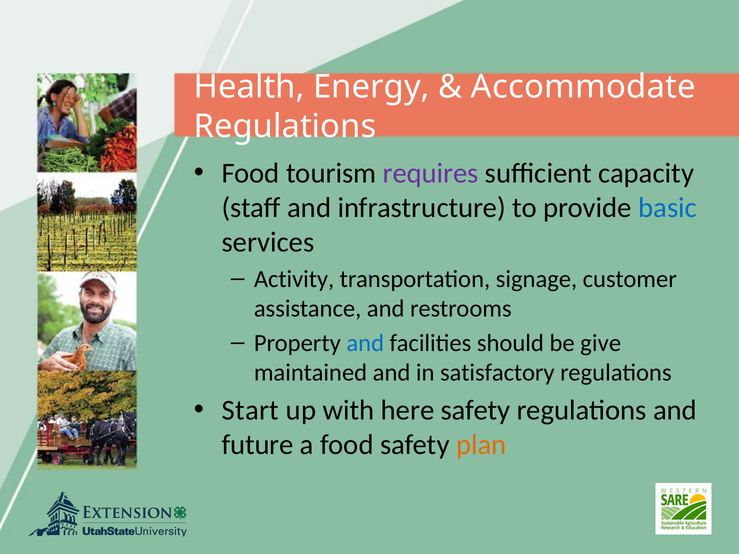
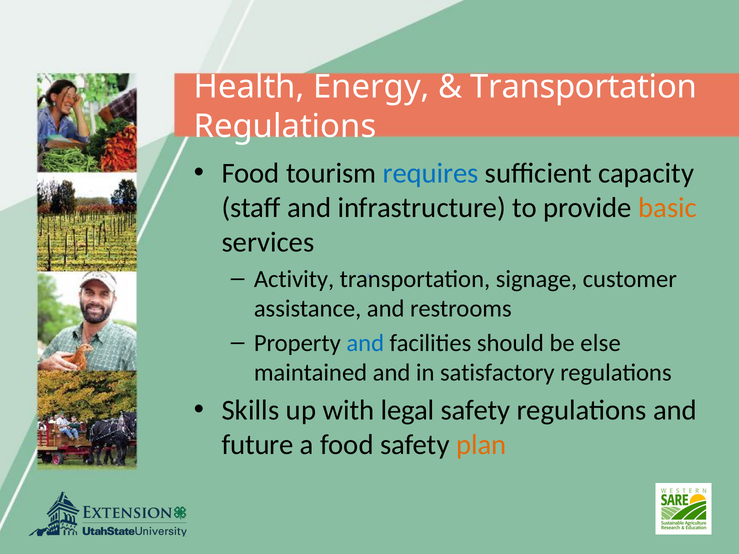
Accommodate: Accommodate -> Transportation (584, 87)
requires colour: purple -> blue (431, 174)
basic colour: blue -> orange (668, 208)
give: give -> else (601, 343)
Start: Start -> Skills (250, 411)
here: here -> legal (408, 411)
